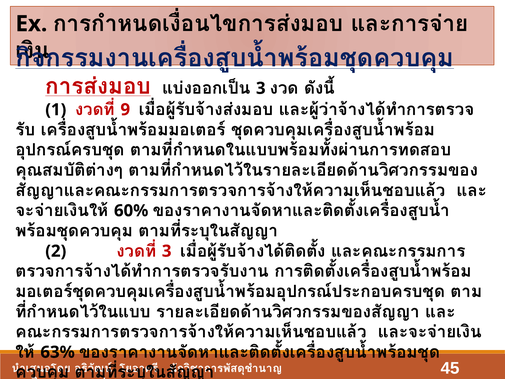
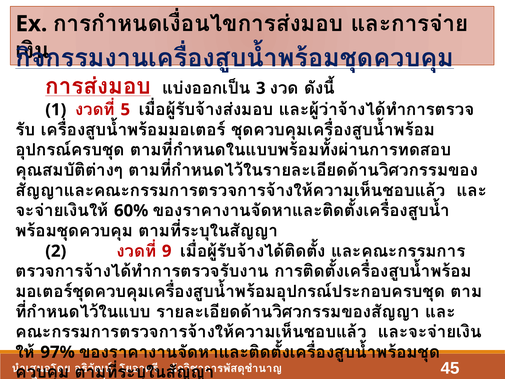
9: 9 -> 5 (125, 110)
3: 3 -> 9 (167, 251)
63%: 63% -> 97% (58, 352)
